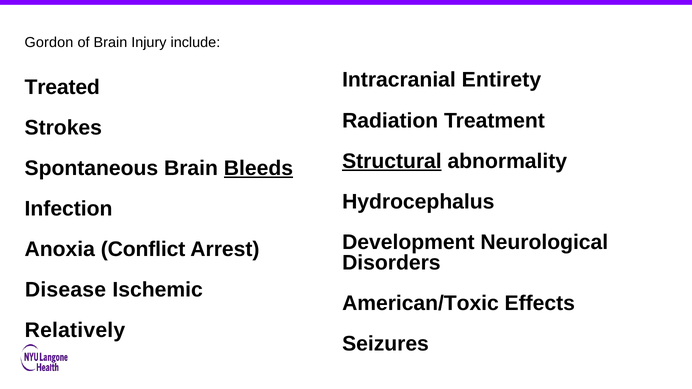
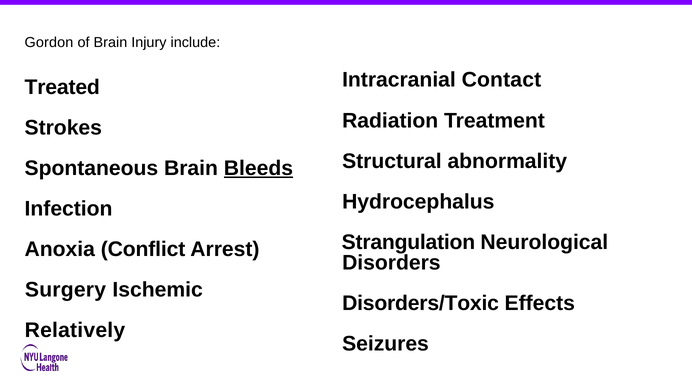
Entirety: Entirety -> Contact (501, 80)
Structural underline: present -> none (392, 161)
Development: Development -> Strangulation (408, 242)
Disease: Disease -> Surgery (66, 290)
American/Toxic: American/Toxic -> Disorders/Toxic (421, 303)
